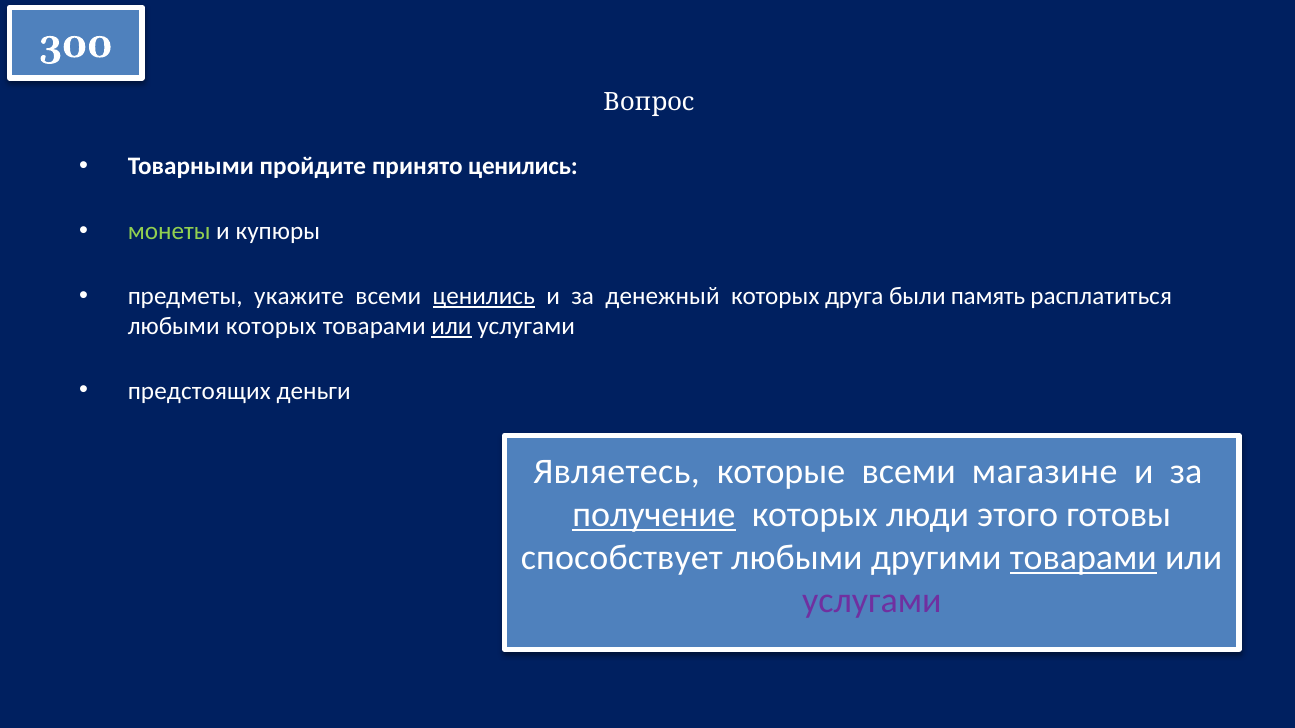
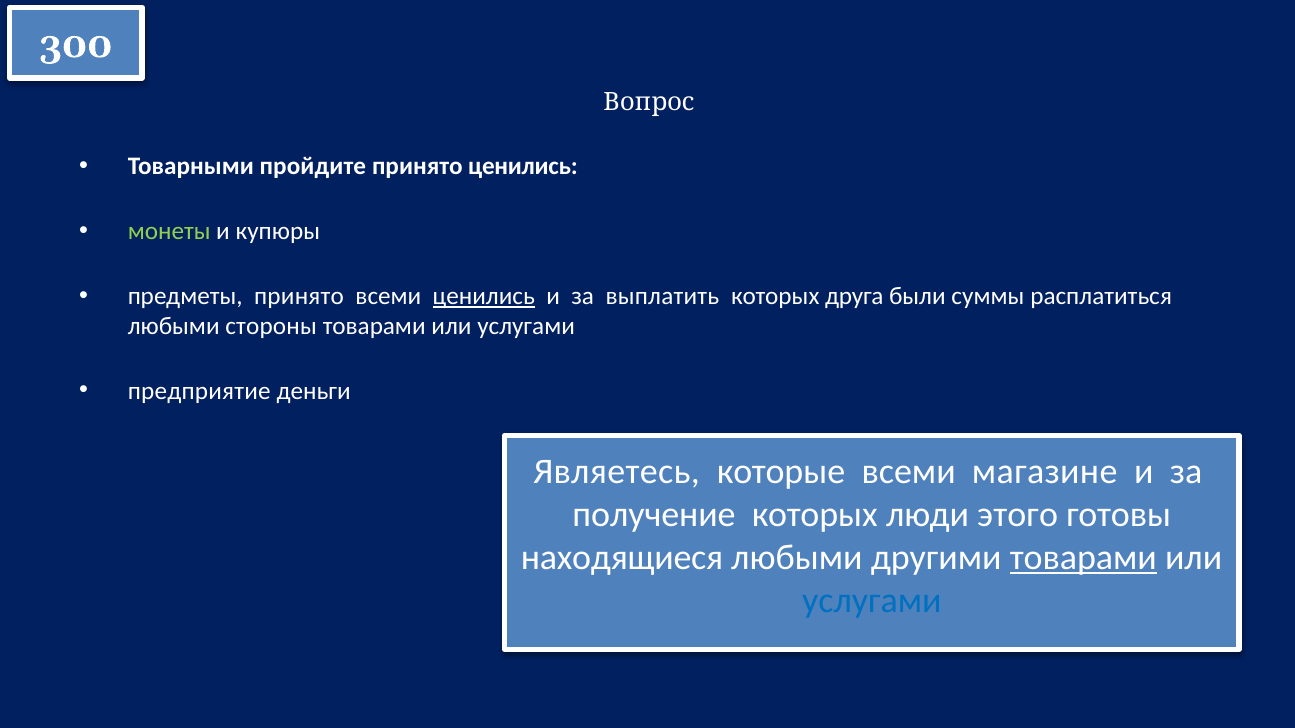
предметы укажите: укажите -> принято (299, 296)
денежный: денежный -> выплатить (662, 296)
память: память -> суммы (988, 296)
любыми которых: которых -> стороны (271, 327)
или underline: present -> none (451, 327)
предстоящих: предстоящих -> предприятие (199, 391)
получение underline: present -> none (654, 515)
способствует: способствует -> находящиеся (622, 558)
услугами colour: purple -> blue (872, 601)
